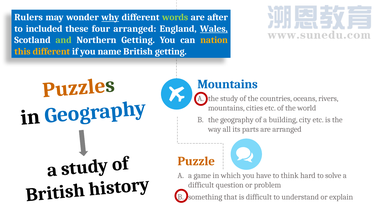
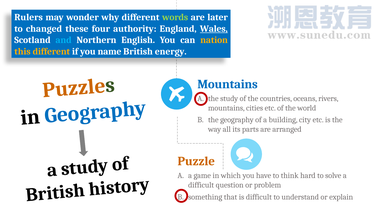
why underline: present -> none (110, 17)
after: after -> later (218, 17)
included: included -> changed (44, 29)
four arranged: arranged -> authority (135, 29)
and colour: light green -> light blue (64, 40)
Northern Getting: Getting -> English (138, 40)
British getting: getting -> energy (171, 51)
